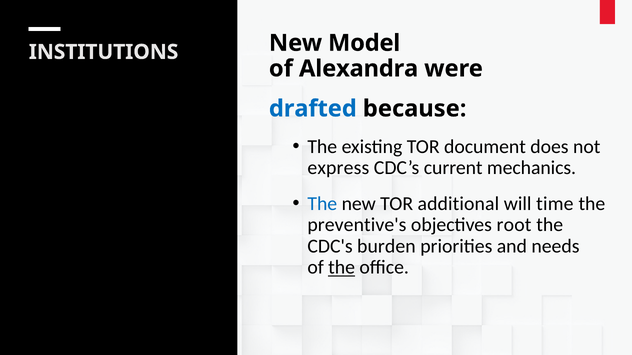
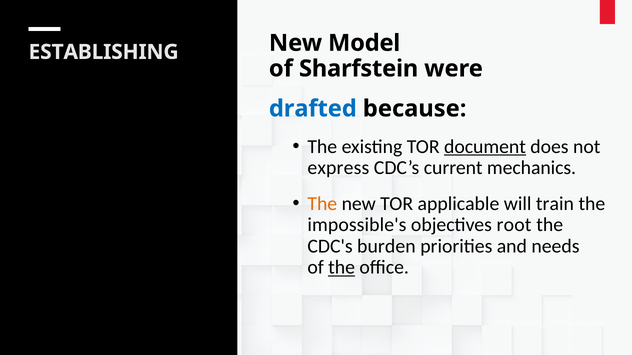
INSTITUTIONS: INSTITUTIONS -> ESTABLISHING (104, 52)
Alexandra: Alexandra -> Sharfstein (359, 69)
document underline: none -> present (485, 147)
The colour: blue -> orange (322, 204)
additional: additional -> applicable (458, 204)
time: time -> train (555, 204)
preventive's: preventive's -> impossible's (357, 225)
